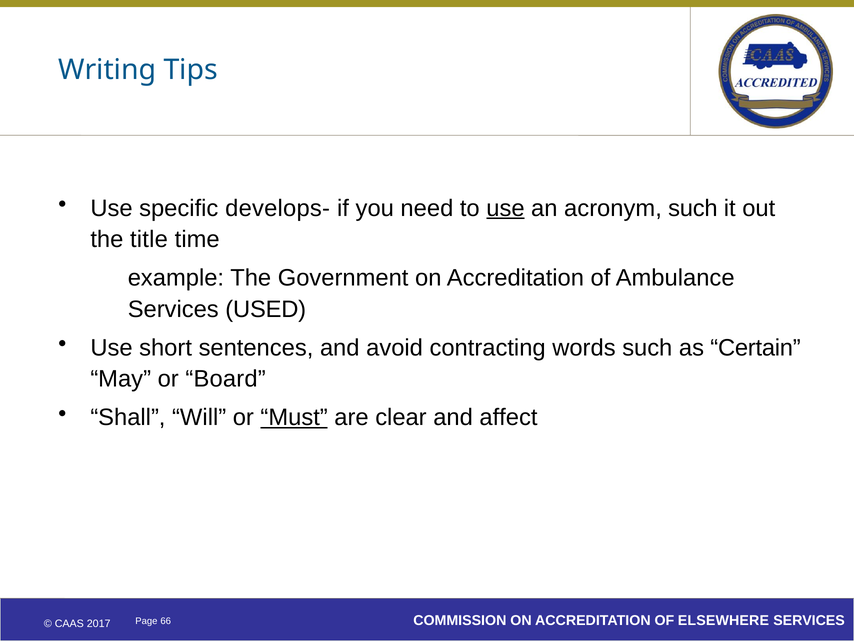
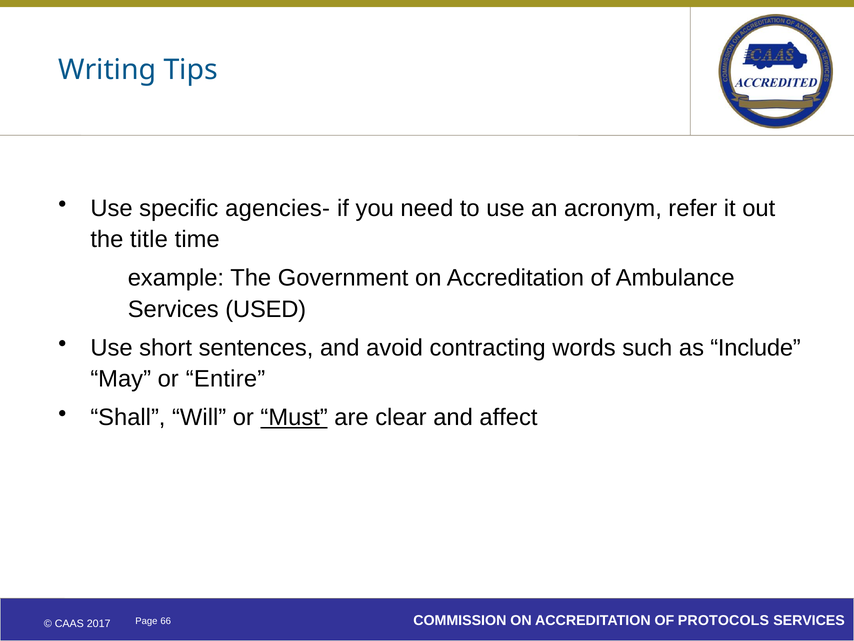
develops-: develops- -> agencies- (278, 208)
use underline: present -> none (505, 208)
acronym such: such -> refer (693, 208)
Certain: Certain -> Include (756, 347)
Board: Board -> Entire (226, 379)
ELSEWHERE: ELSEWHERE -> PROTOCOLS (723, 620)
